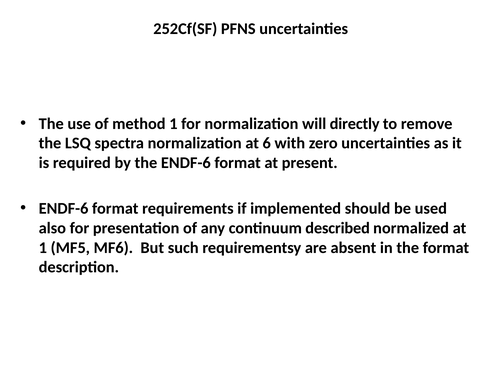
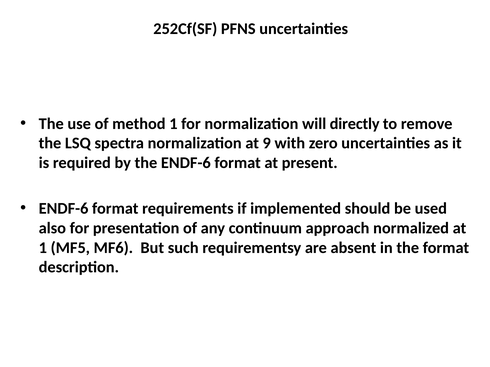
6: 6 -> 9 (267, 143)
described: described -> approach (338, 228)
